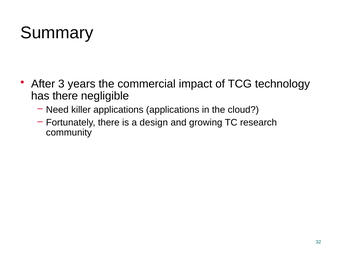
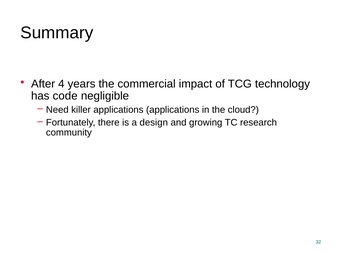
3: 3 -> 4 (61, 84)
has there: there -> code (65, 96)
